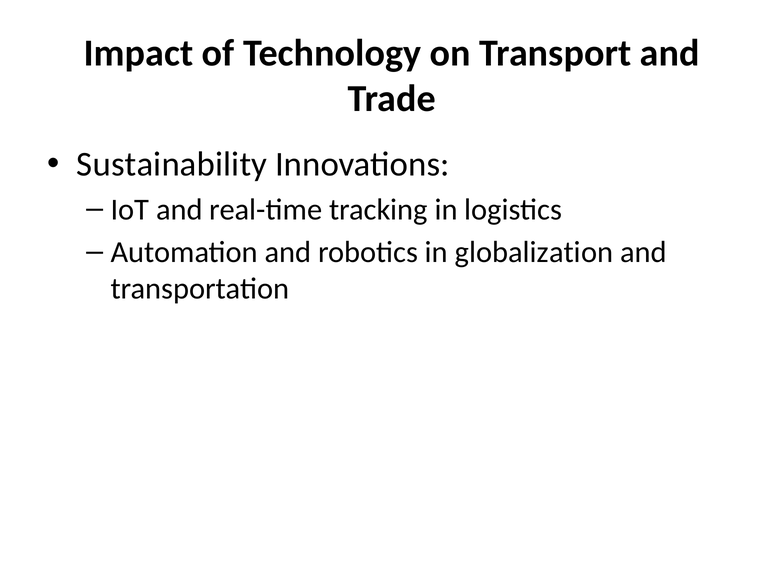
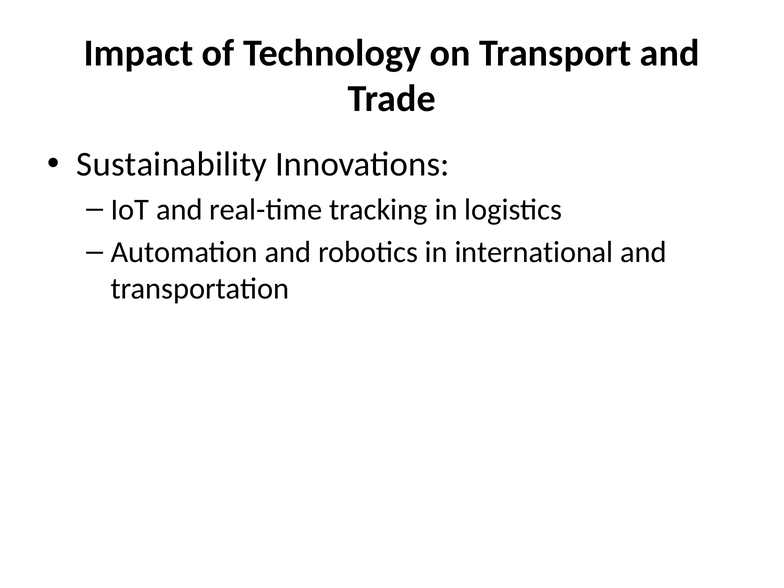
globalization: globalization -> international (534, 252)
